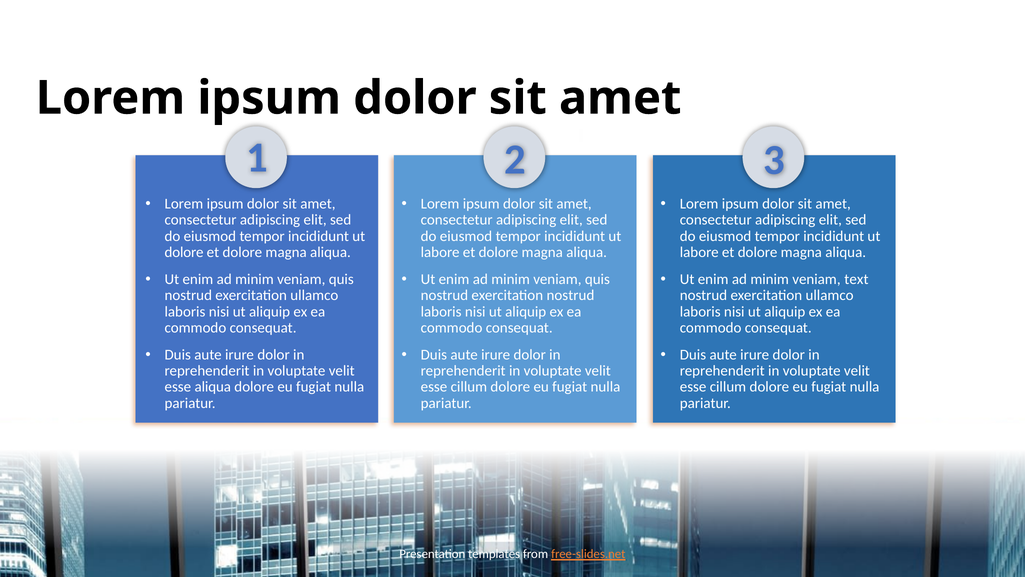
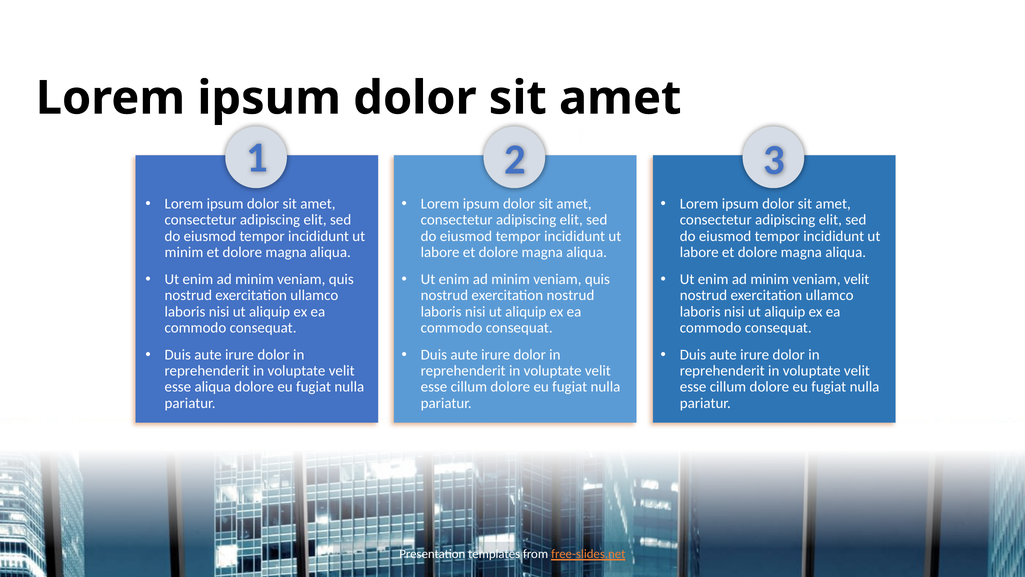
dolore: dolore -> minim (184, 252)
veniam text: text -> velit (857, 279)
